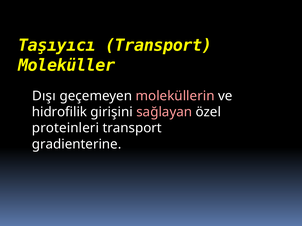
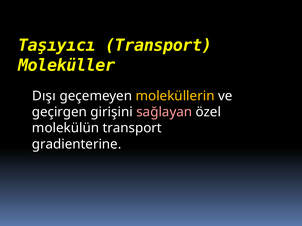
moleküllerin colour: pink -> yellow (175, 96)
hidrofilik: hidrofilik -> geçirgen (59, 112)
proteinleri: proteinleri -> molekülün (66, 128)
